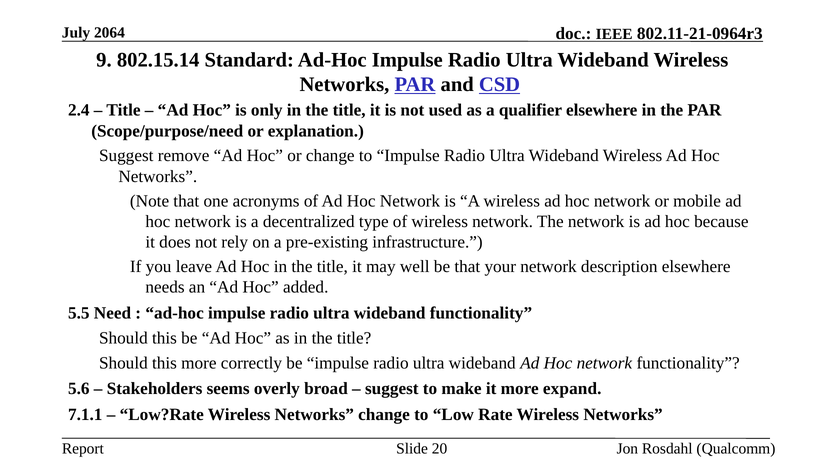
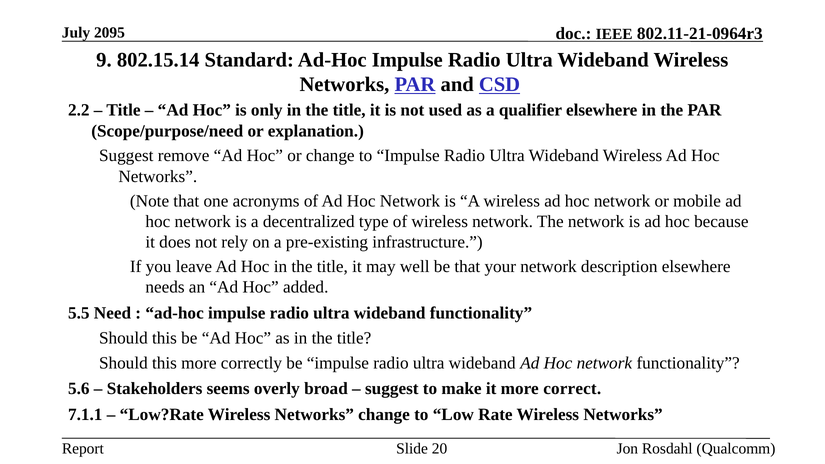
2064: 2064 -> 2095 (109, 33)
2.4: 2.4 -> 2.2 (79, 110)
expand: expand -> correct (572, 389)
